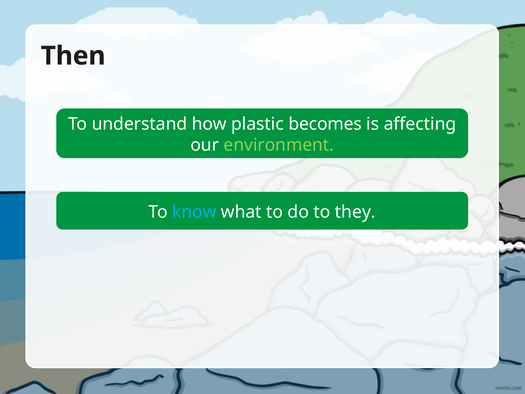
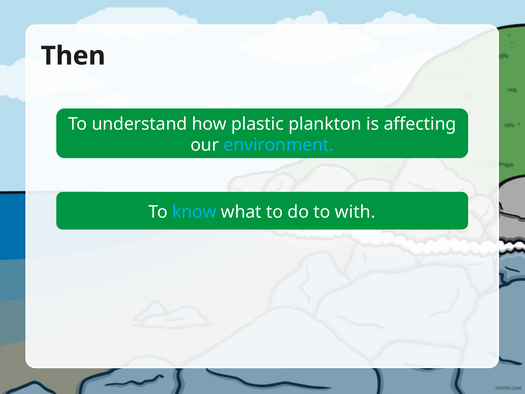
becomes: becomes -> plankton (325, 124)
environment colour: light green -> light blue (279, 145)
they: they -> with (355, 212)
